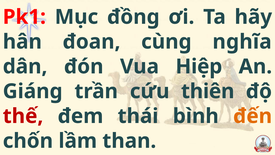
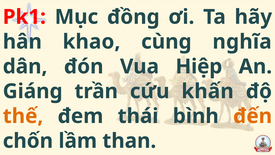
đoan: đoan -> khao (91, 42)
thiên: thiên -> khấn (208, 91)
thế colour: red -> orange (23, 116)
